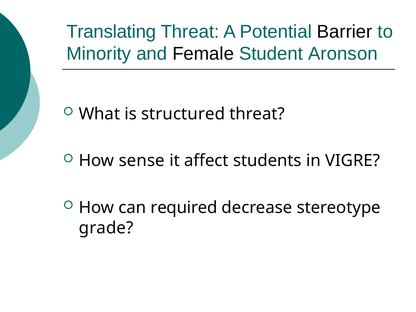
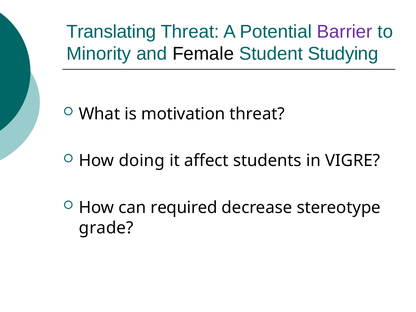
Barrier colour: black -> purple (345, 32)
Aronson: Aronson -> Studying (343, 54)
structured: structured -> motivation (183, 114)
sense: sense -> doing (142, 161)
